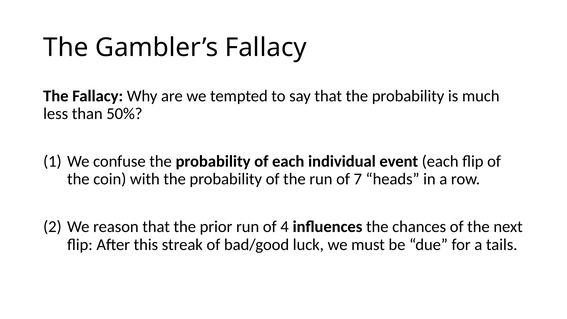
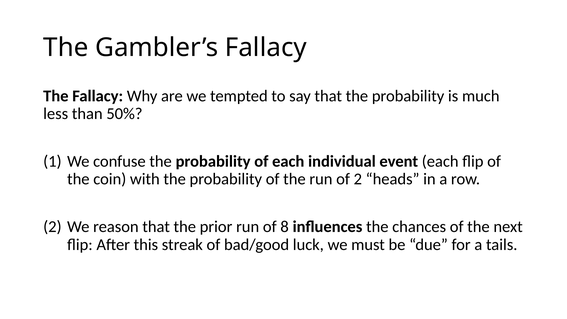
of 7: 7 -> 2 (358, 179)
4: 4 -> 8 (285, 227)
